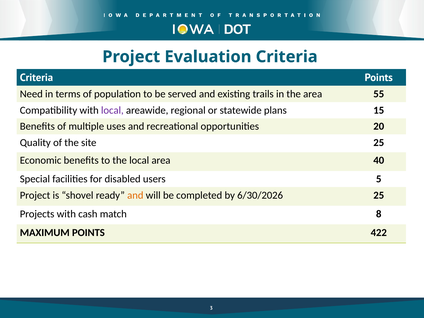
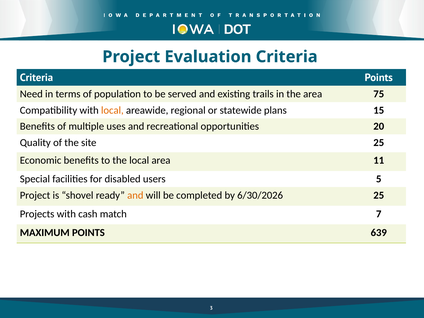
55: 55 -> 75 (379, 94)
local colour: purple -> orange (112, 110)
40: 40 -> 11 (379, 160)
8: 8 -> 7 (379, 214)
422: 422 -> 639 (379, 233)
